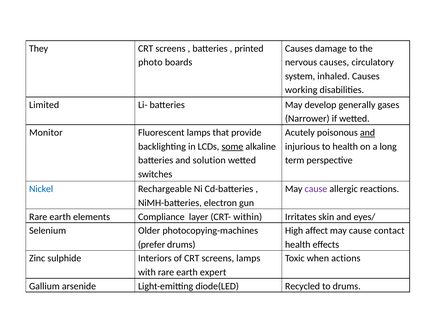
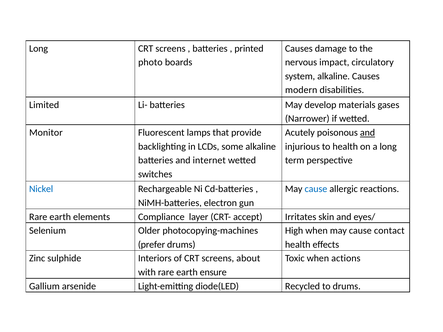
They: They -> Long (39, 49)
nervous causes: causes -> impact (334, 62)
system inhaled: inhaled -> alkaline (334, 76)
working: working -> modern (301, 90)
generally: generally -> materials (357, 105)
some underline: present -> none (232, 147)
solution: solution -> internet (209, 160)
cause colour: purple -> blue (316, 189)
within: within -> accept (248, 217)
High affect: affect -> when (317, 231)
screens lamps: lamps -> about (248, 259)
expert: expert -> ensure (213, 272)
